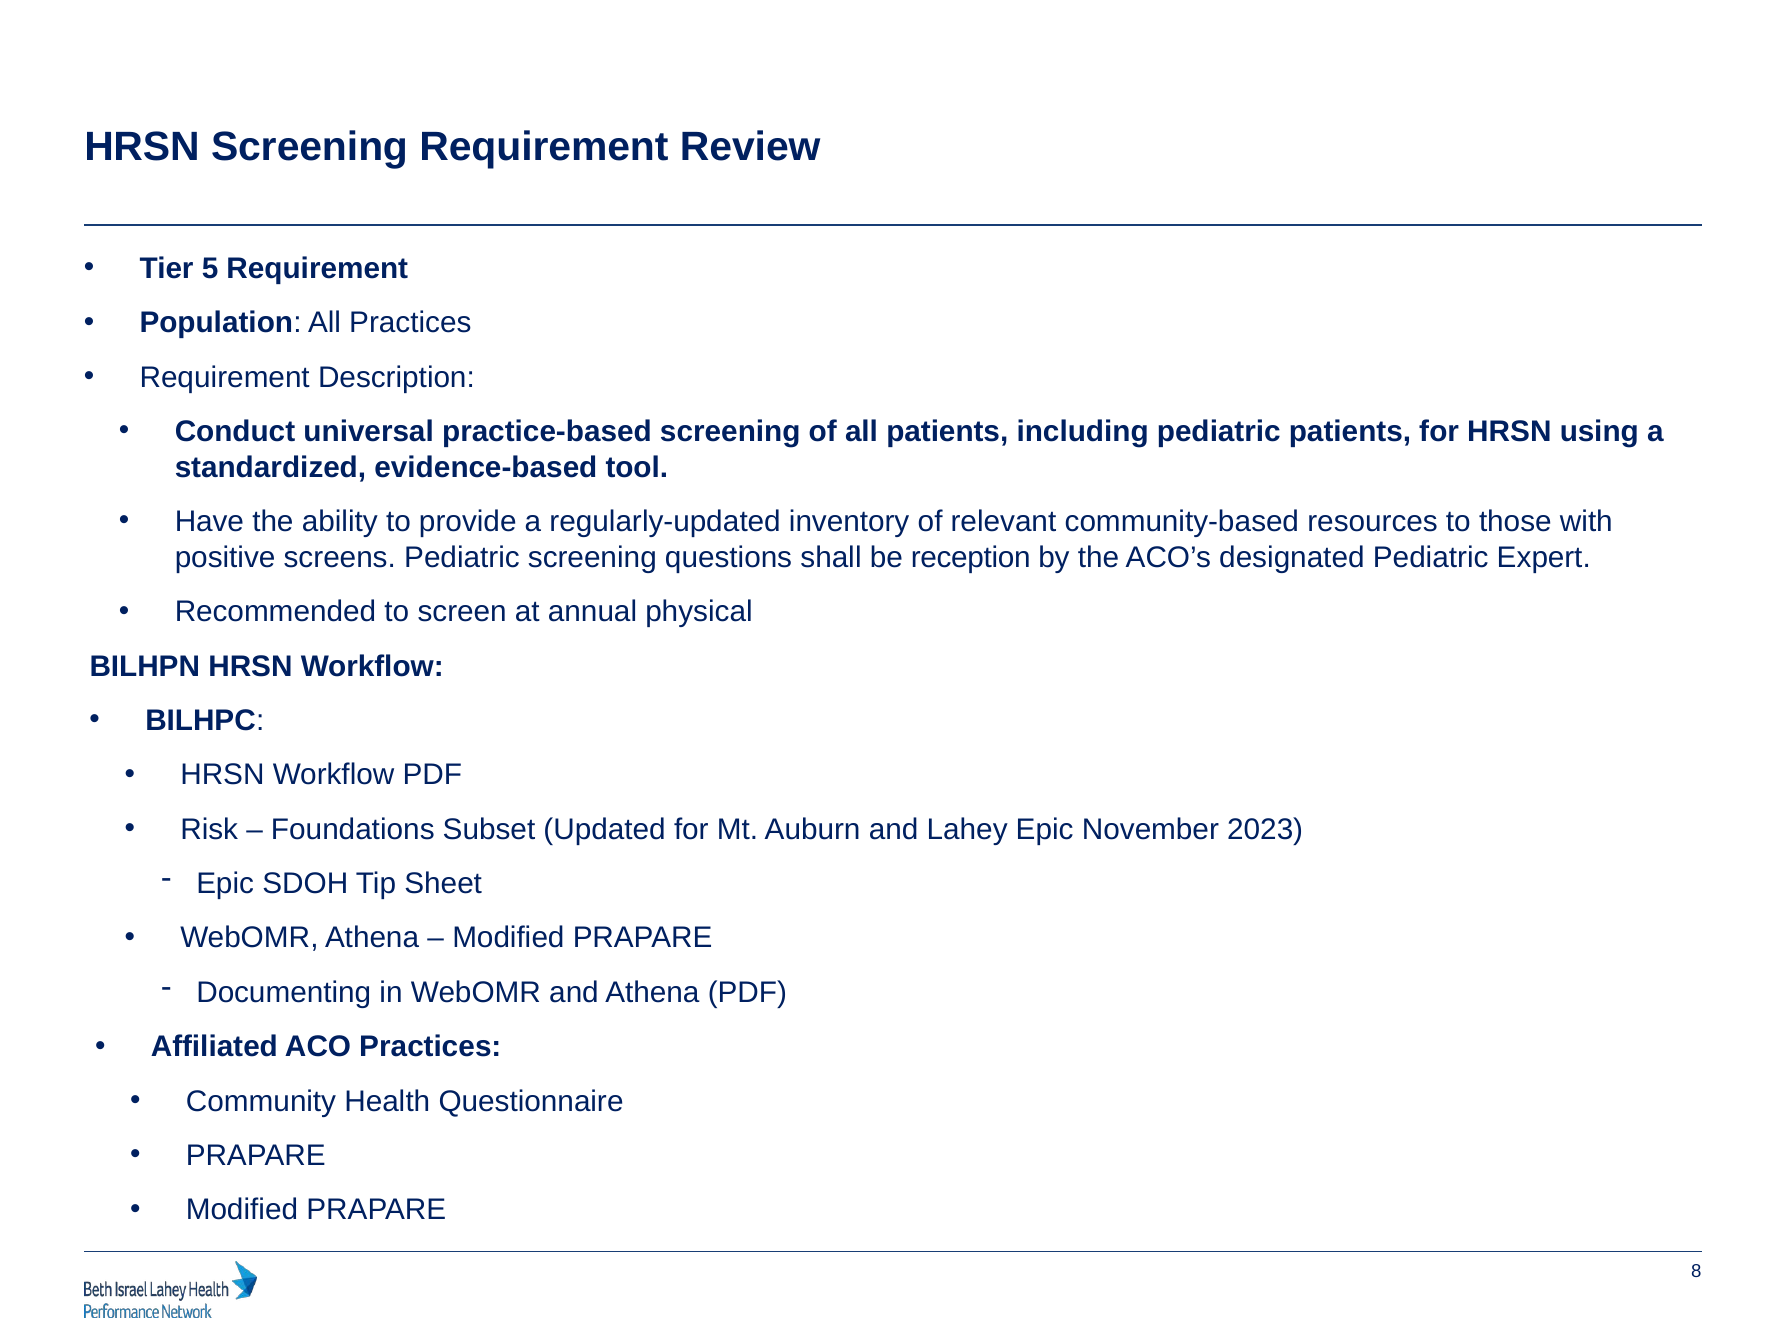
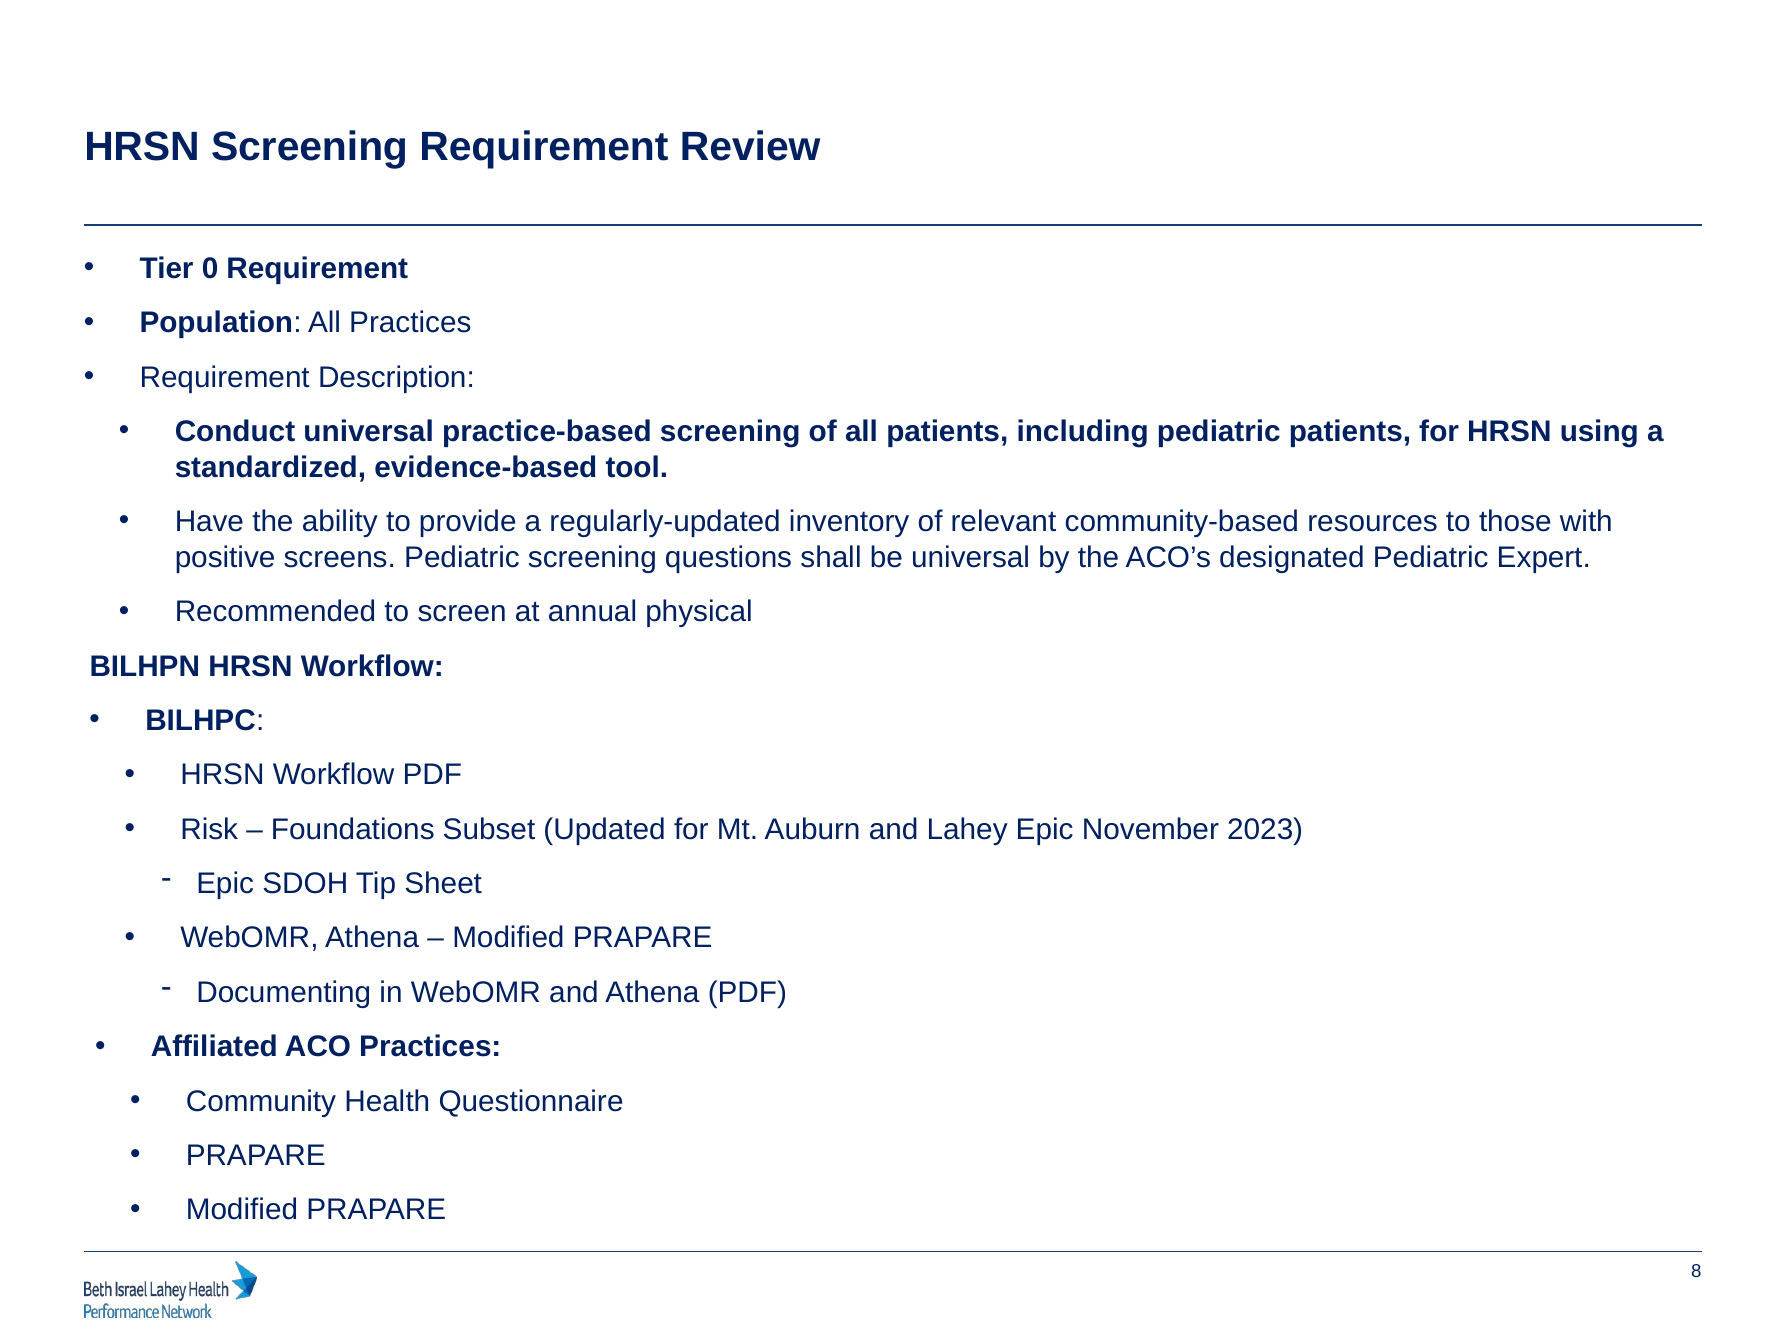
5: 5 -> 0 (210, 268)
be reception: reception -> universal (971, 557)
